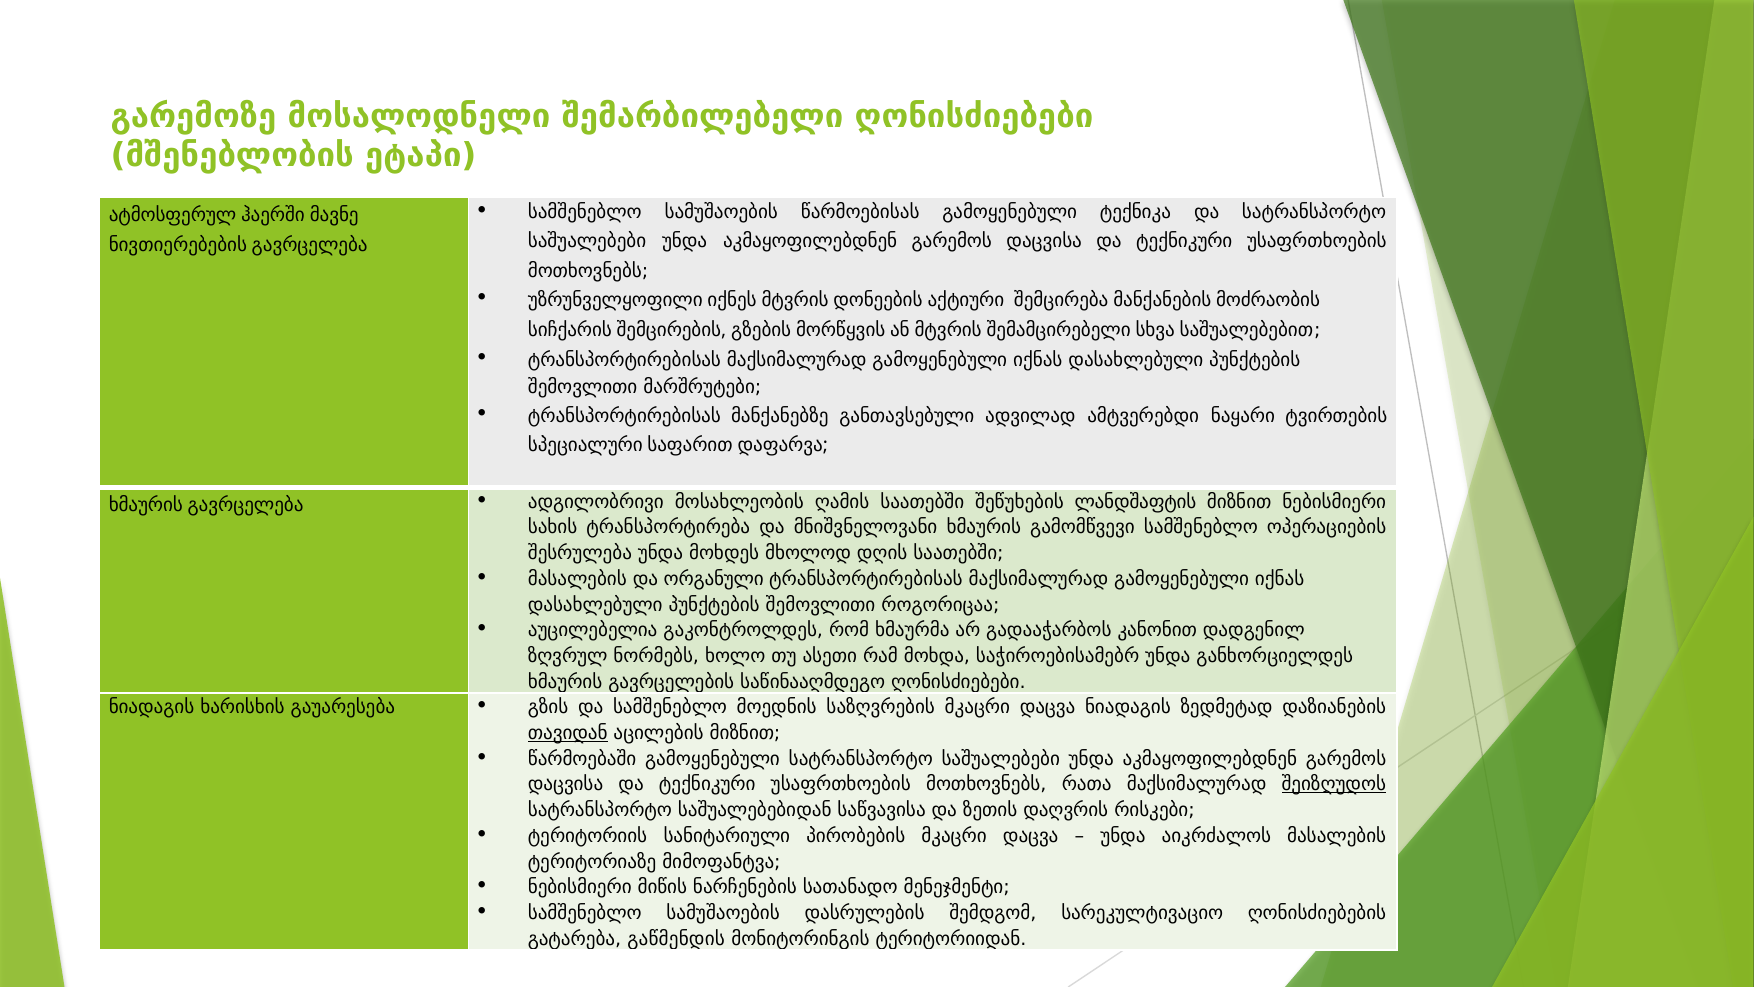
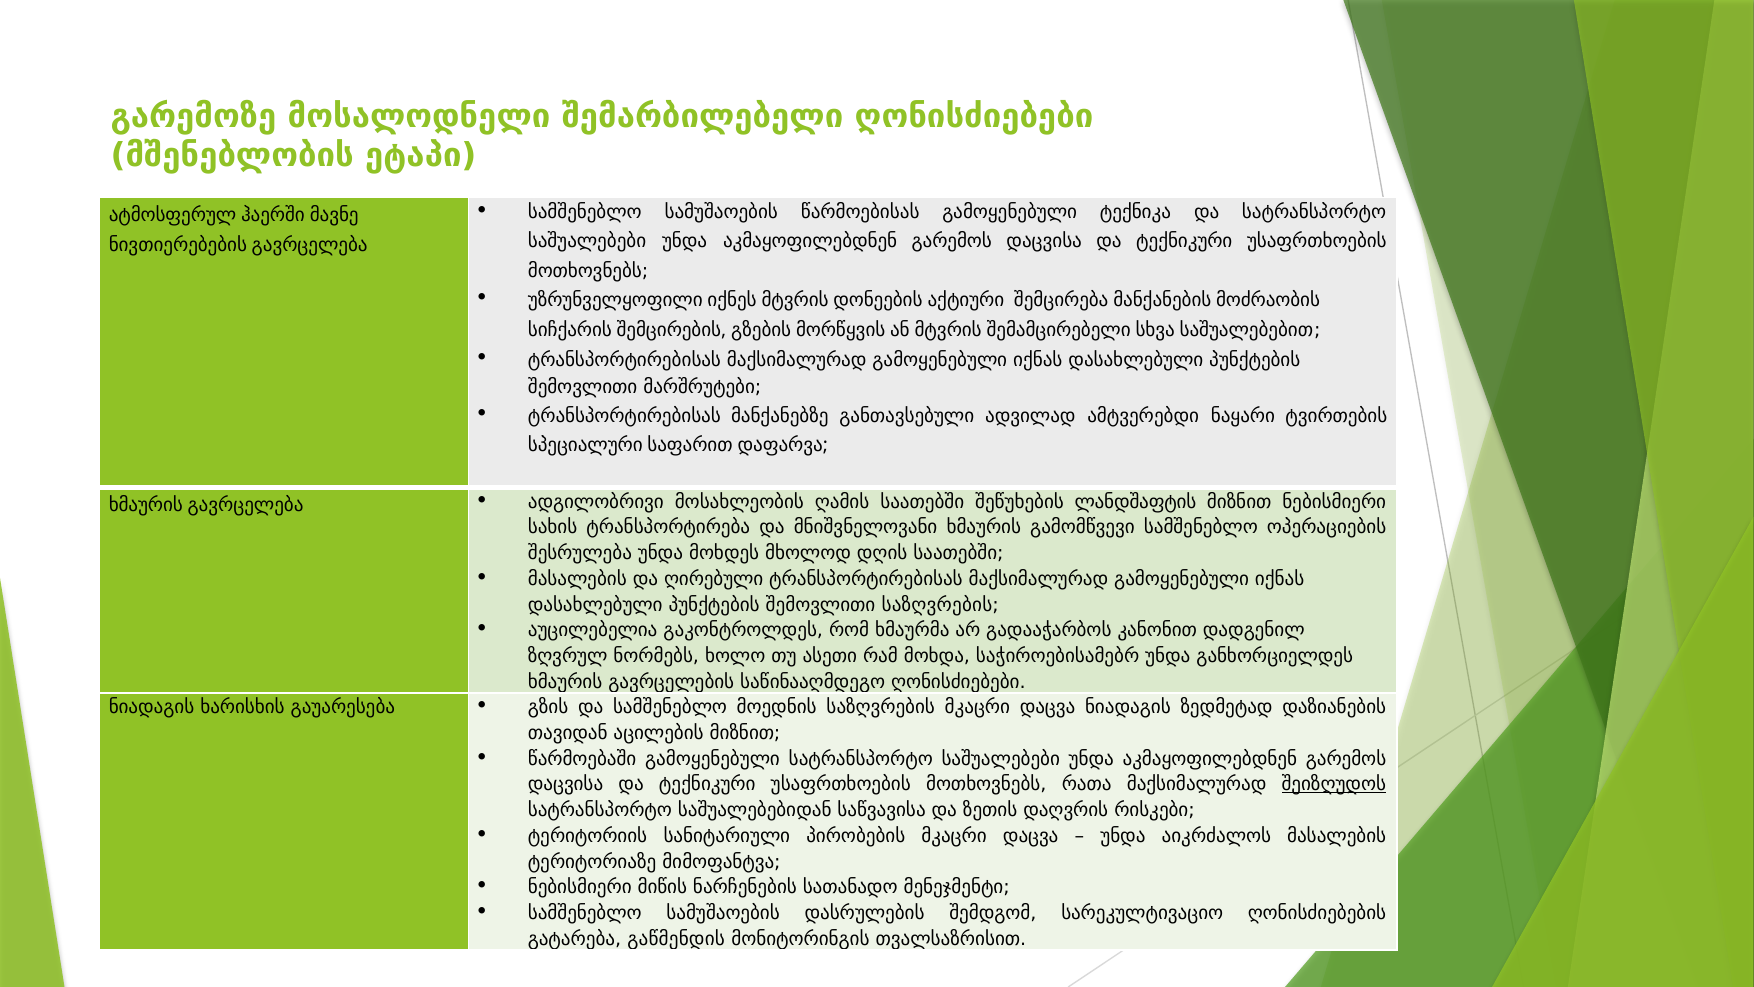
ორგანული: ორგანული -> ღირებული (714, 579)
შემოვლითი როგორიცაა: როგორიცაა -> საზღვრების (940, 604)
თავიდან underline: present -> none (568, 733)
ტერიტორიიდან: ტერიტორიიდან -> თვალსაზრისით (951, 938)
